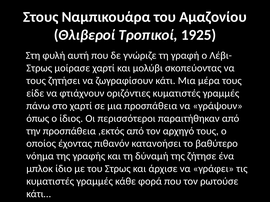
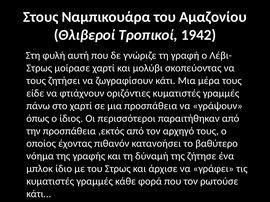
1925: 1925 -> 1942 (199, 35)
